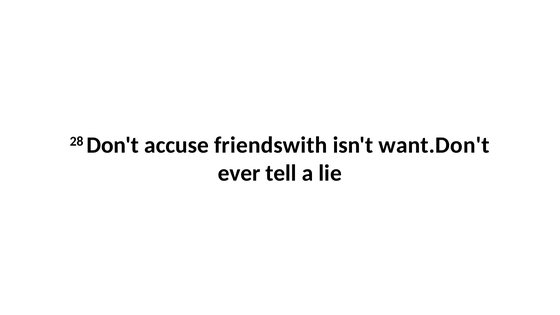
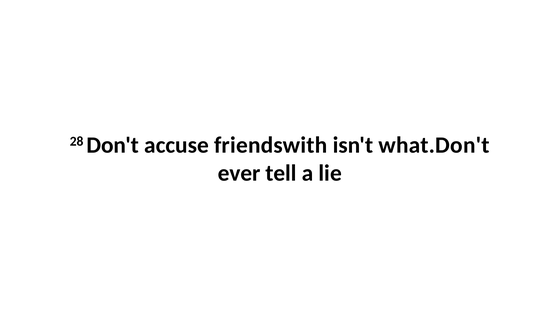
want.Don't: want.Don't -> what.Don't (434, 145)
